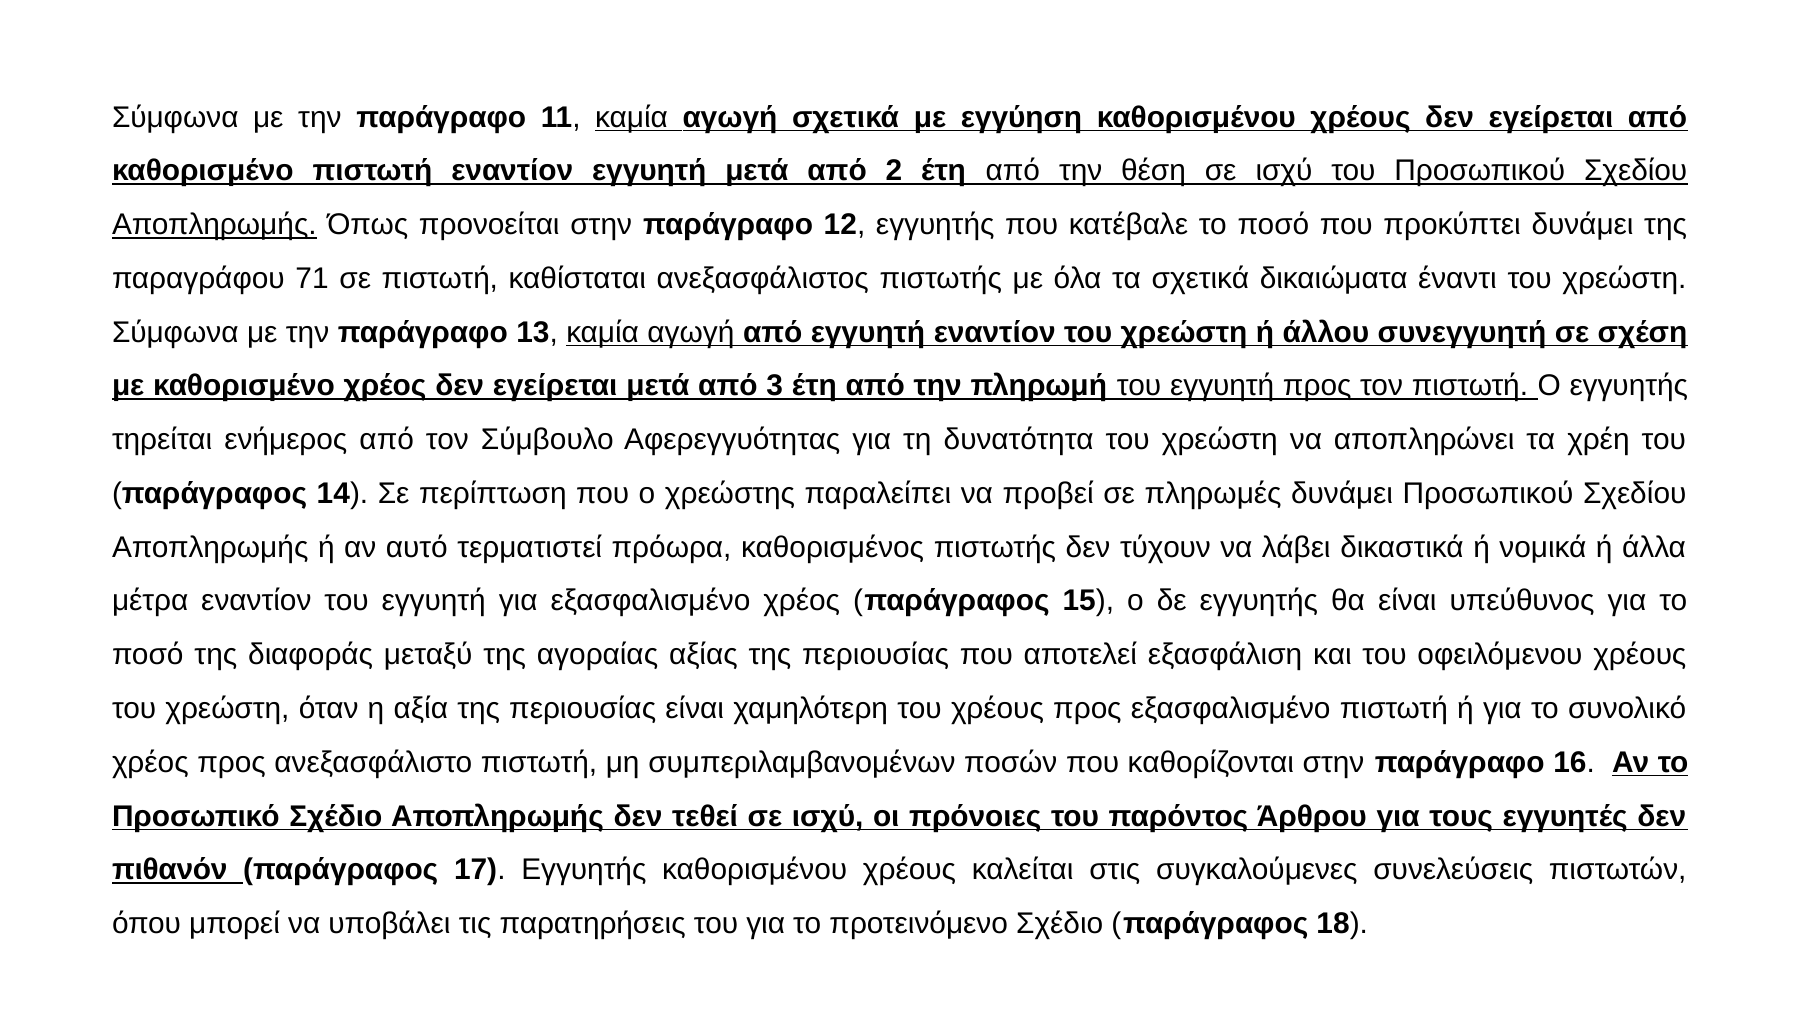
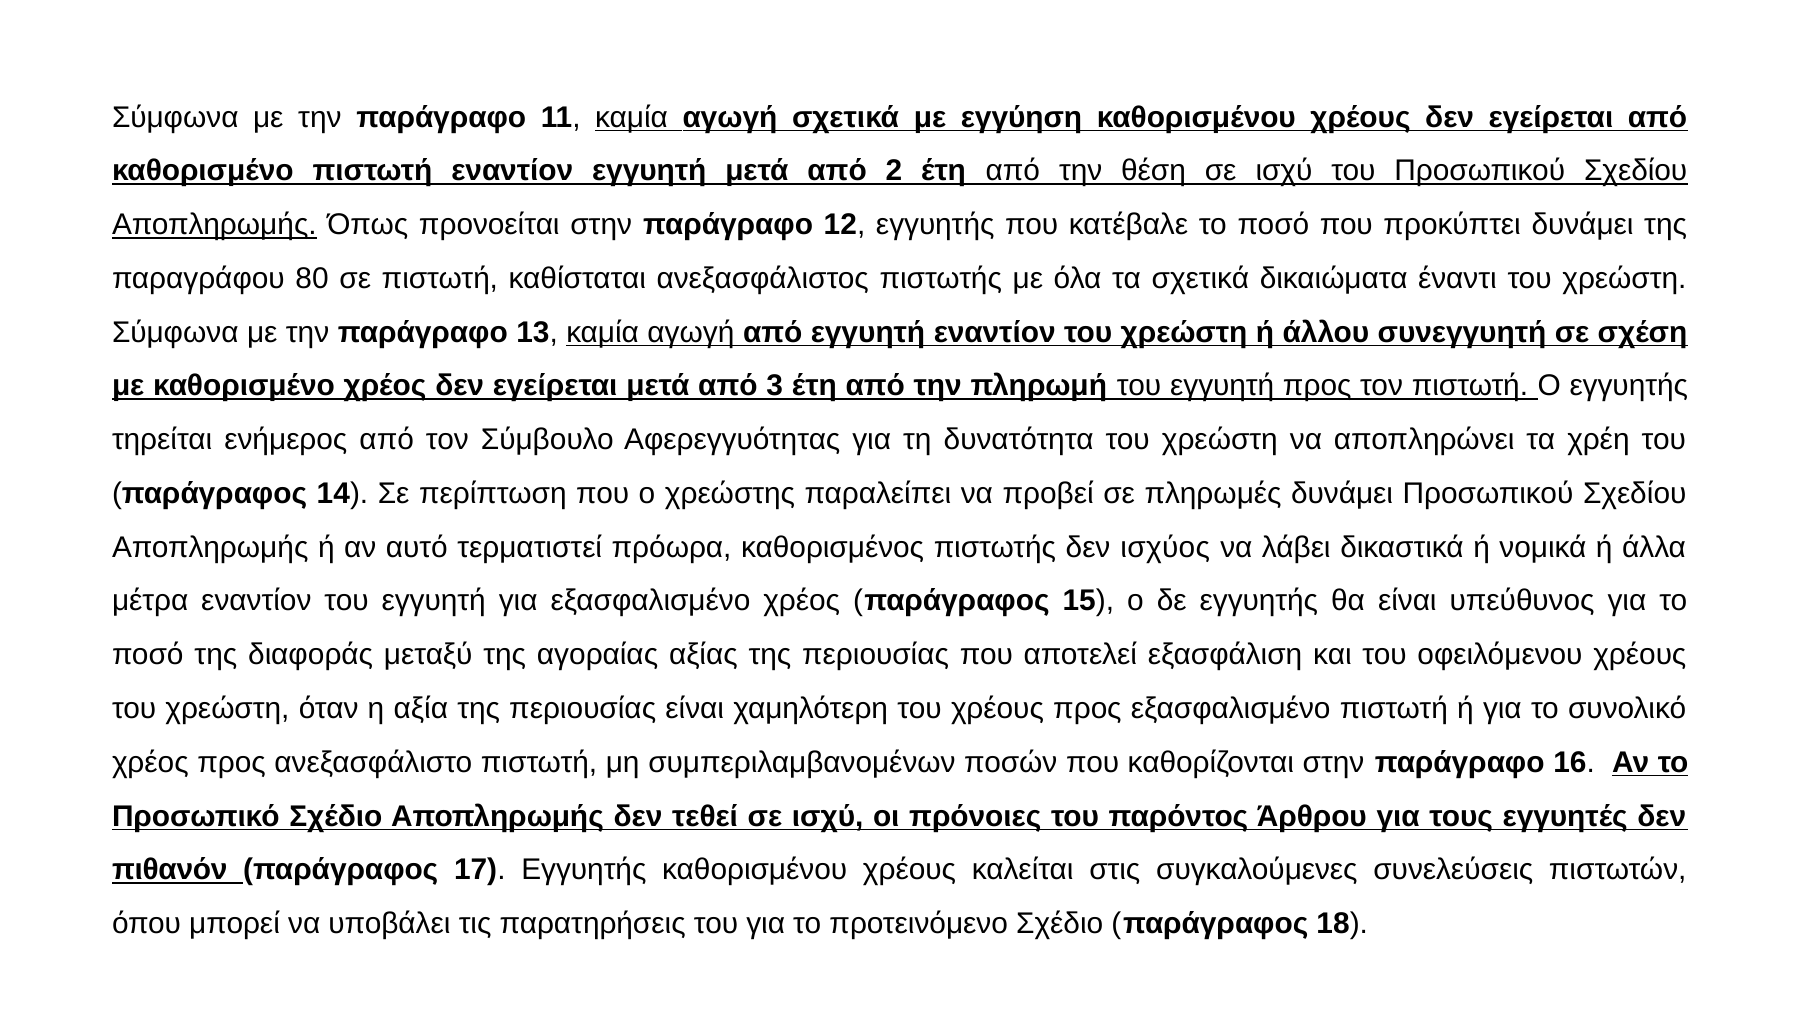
71: 71 -> 80 (312, 278)
τύχουν: τύχουν -> ισχύος (1165, 547)
